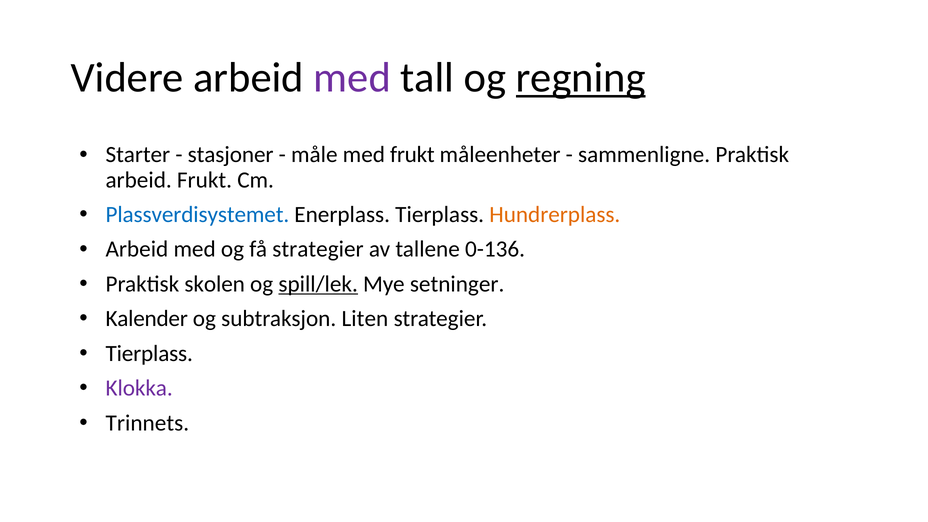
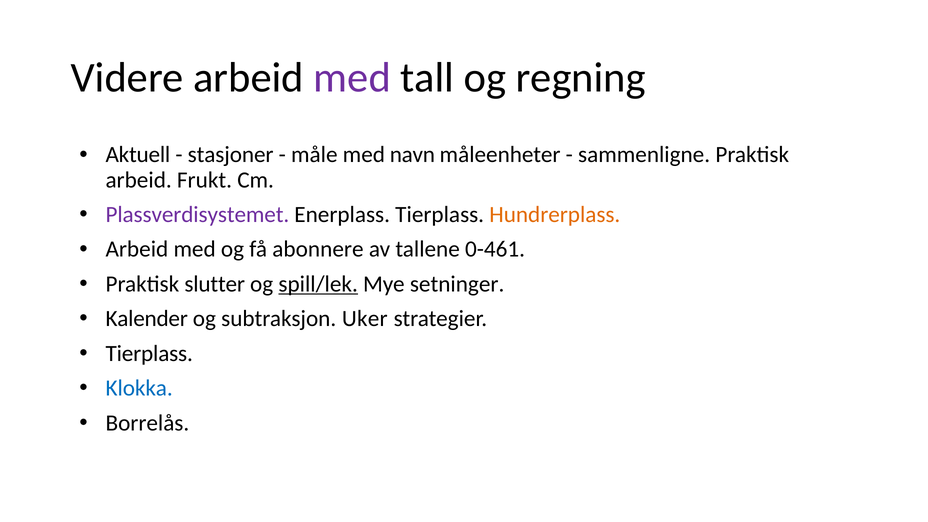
regning underline: present -> none (581, 78)
Starter: Starter -> Aktuell (138, 155)
med frukt: frukt -> navn (412, 155)
Plassverdisystemet colour: blue -> purple (197, 215)
få strategier: strategier -> abonnere (318, 249)
0-136: 0-136 -> 0-461 (495, 249)
skolen: skolen -> slutter (215, 284)
Liten: Liten -> Uker (365, 319)
Klokka colour: purple -> blue (139, 388)
Trinnets: Trinnets -> Borrelås (147, 423)
